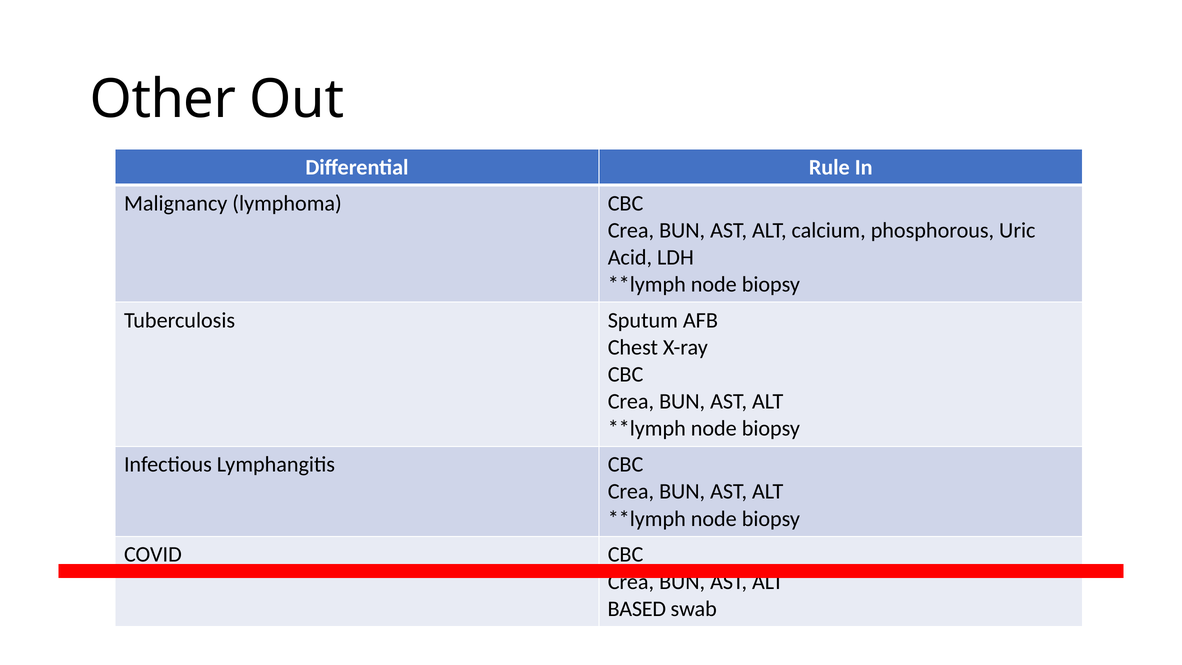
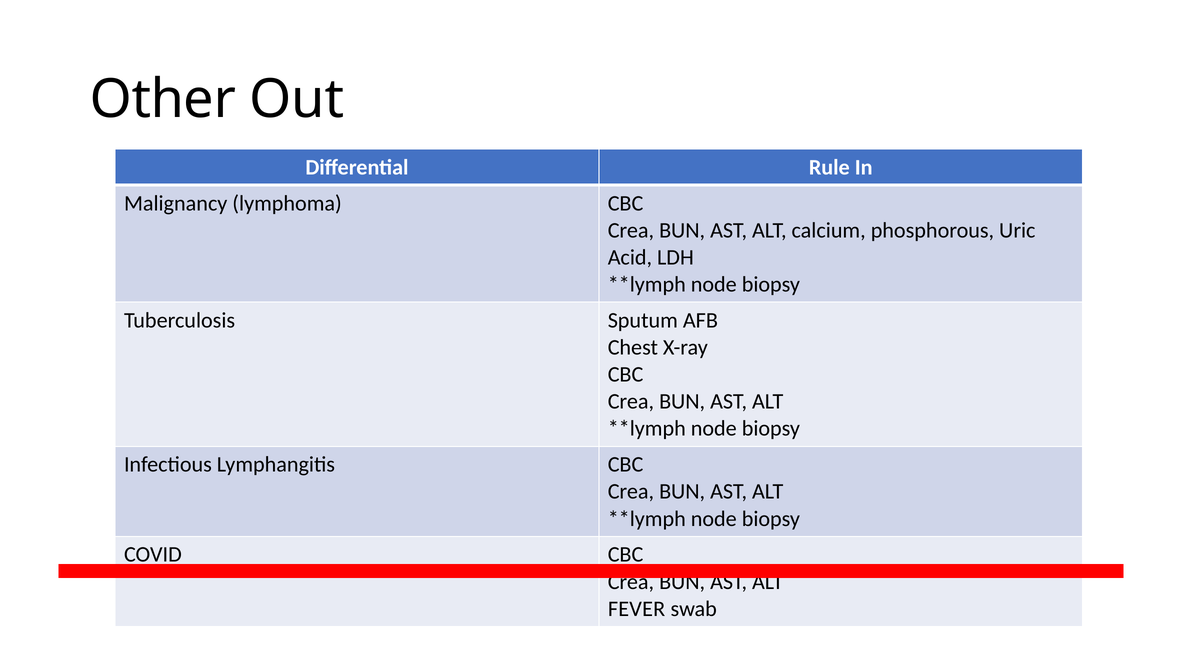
BASED: BASED -> FEVER (637, 609)
